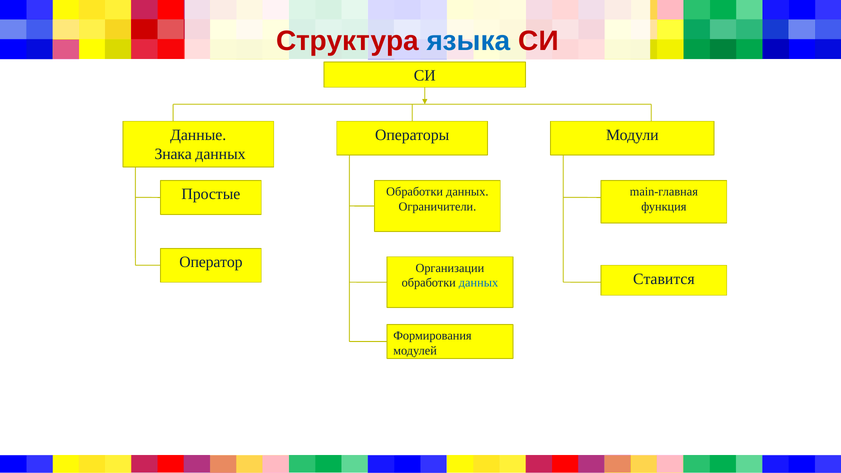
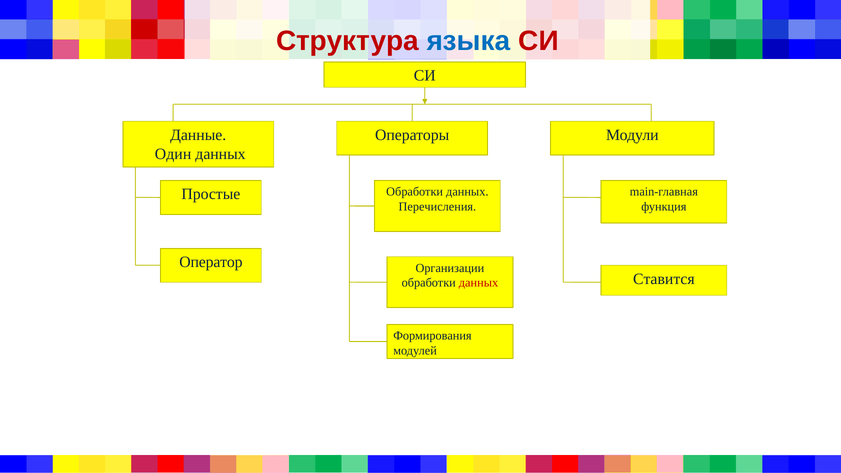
Знака: Знака -> Один (173, 154)
Ограничители: Ограничители -> Перечисления (437, 207)
данных colour: blue -> red (478, 283)
